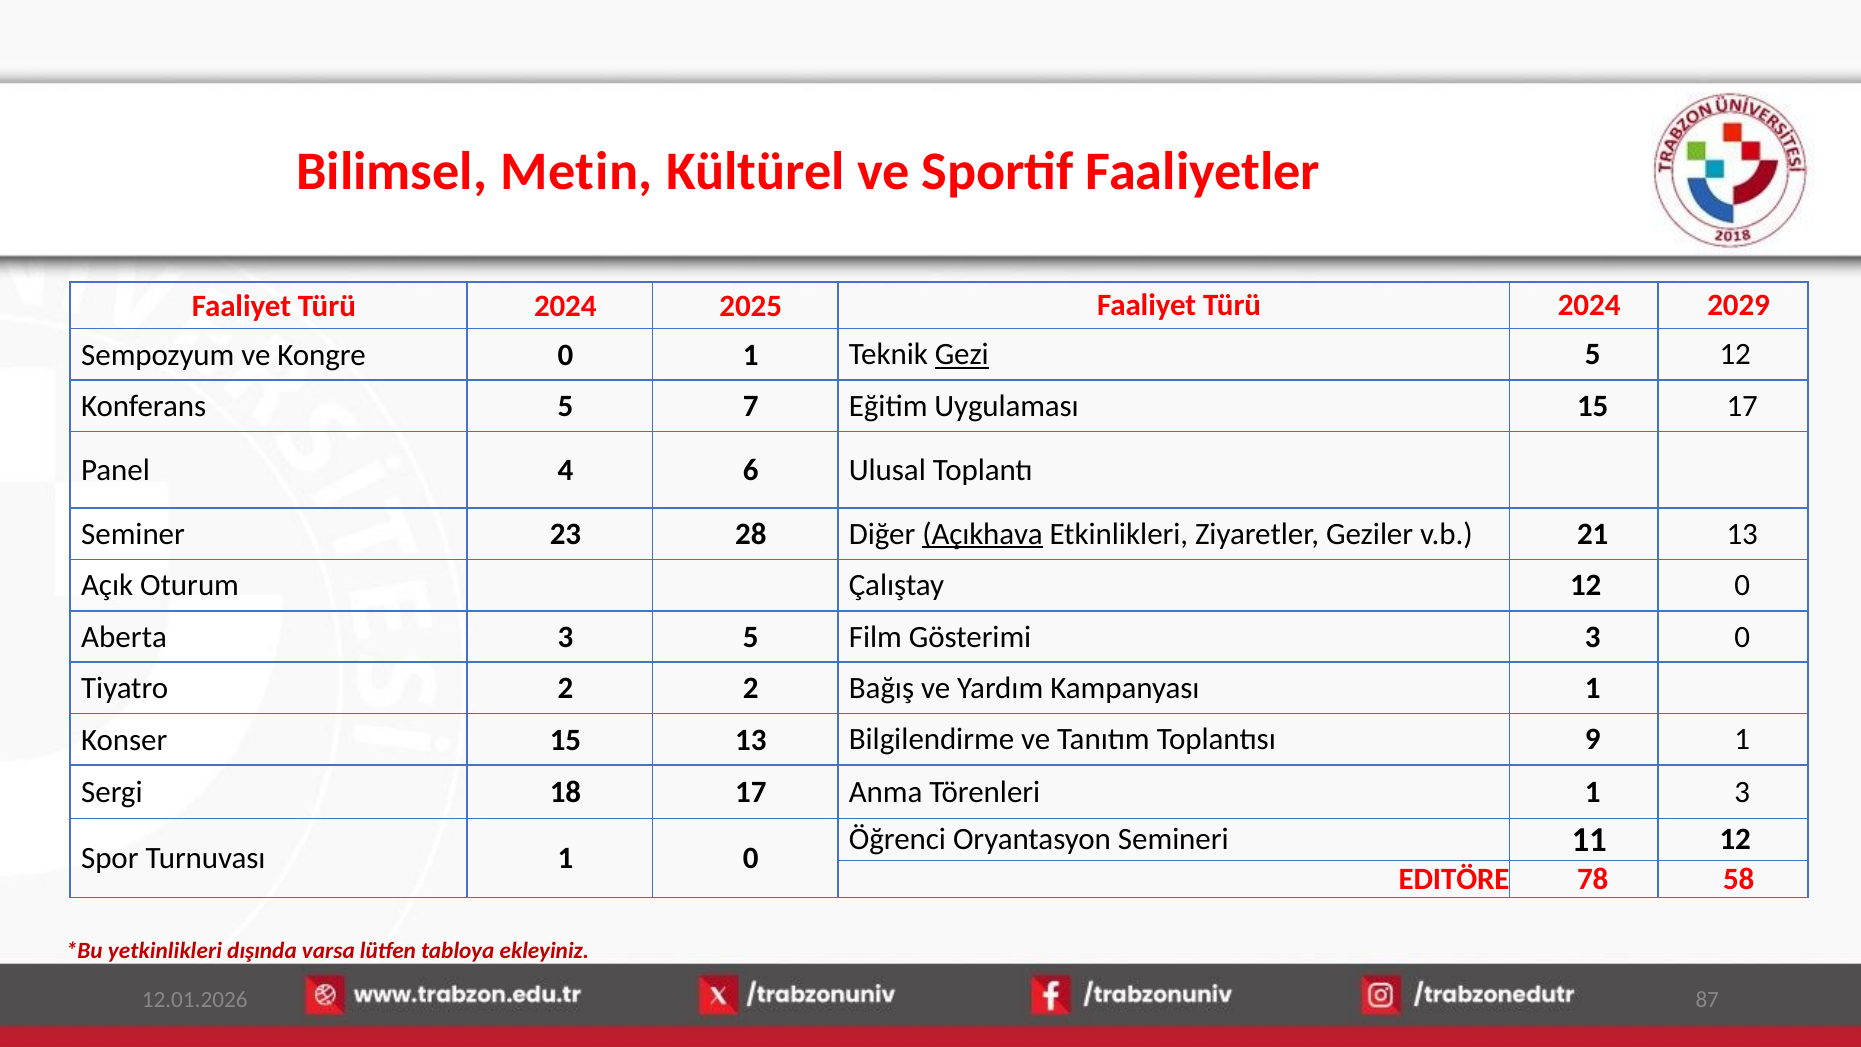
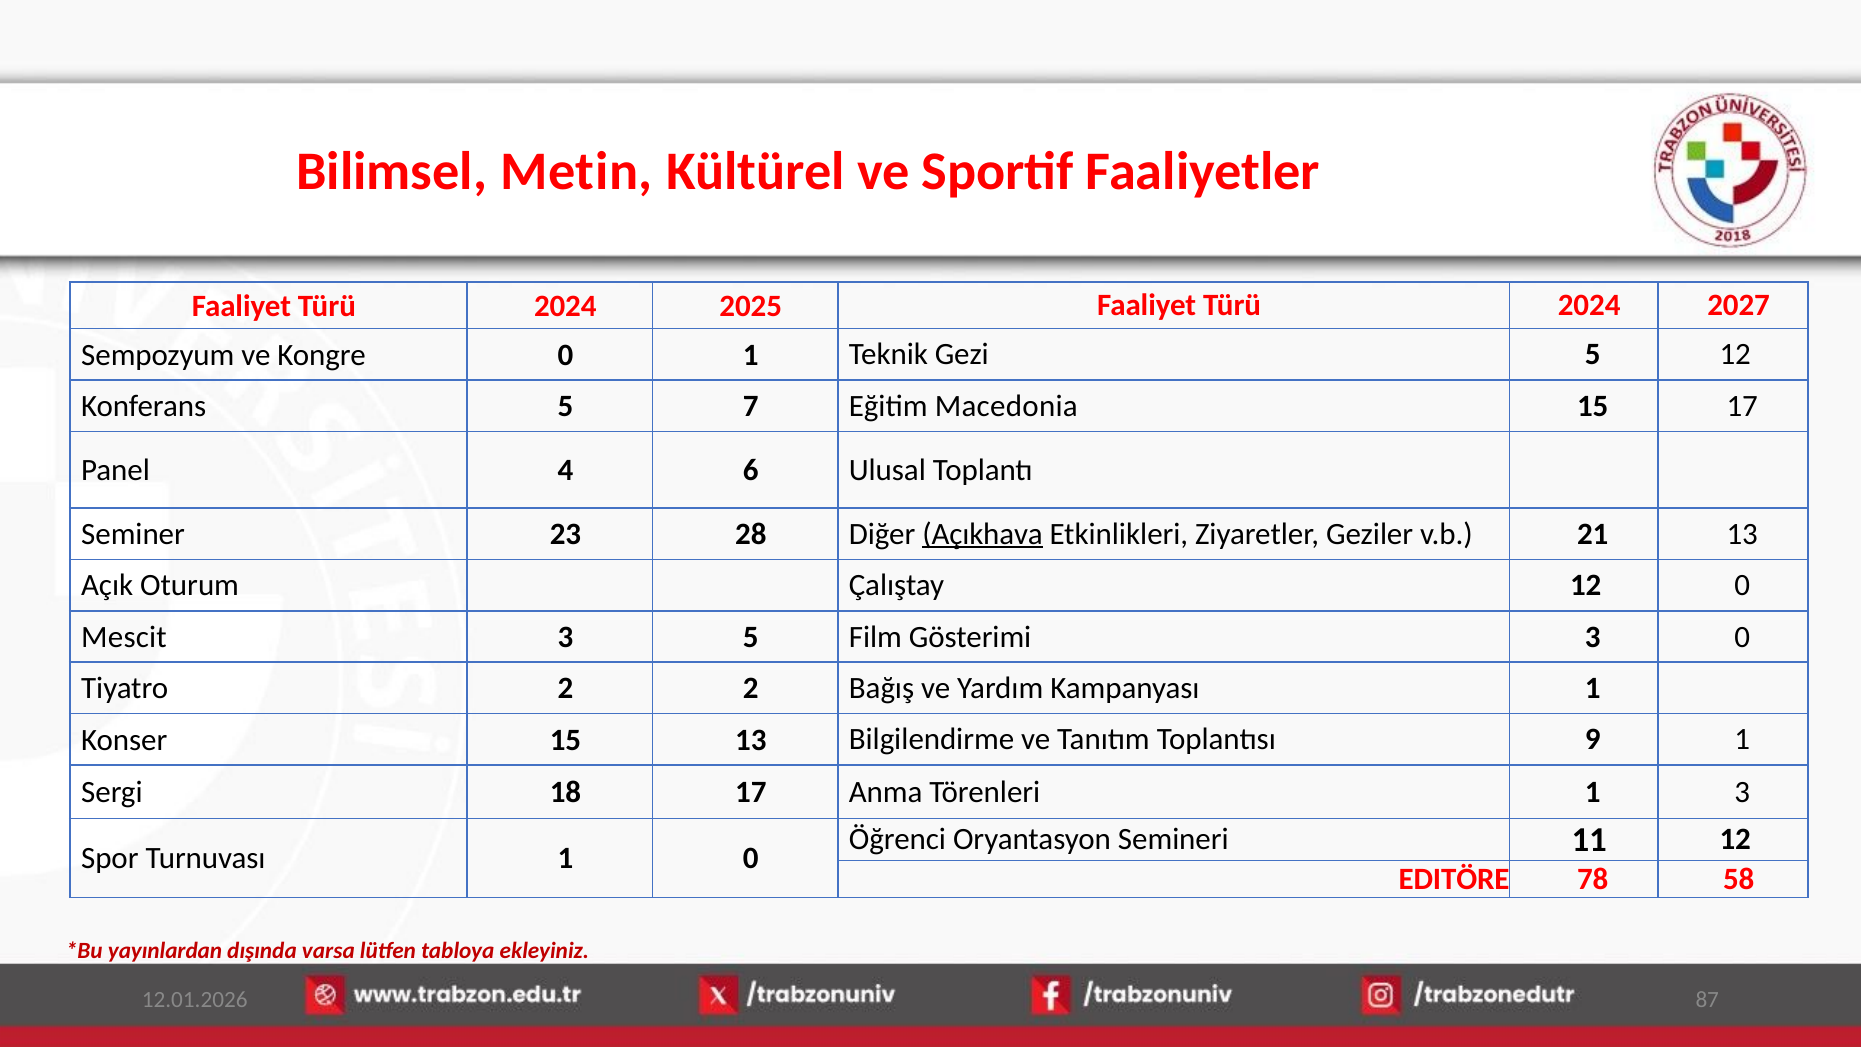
2029: 2029 -> 2027 (1739, 306)
Gezi underline: present -> none (962, 355)
Uygulaması: Uygulaması -> Macedonia (1006, 406)
Aberta: Aberta -> Mescit (124, 637)
yetkinlikleri: yetkinlikleri -> yayınlardan (165, 950)
